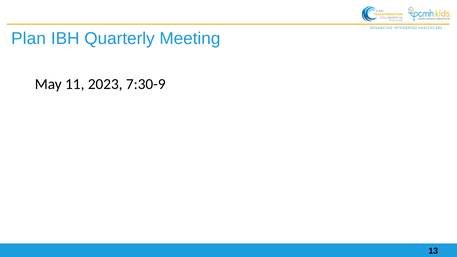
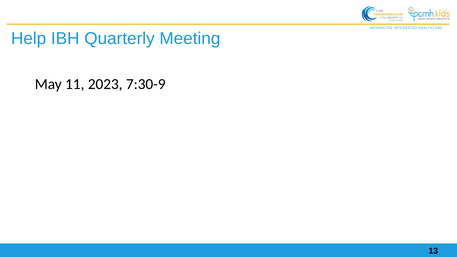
Plan: Plan -> Help (29, 38)
